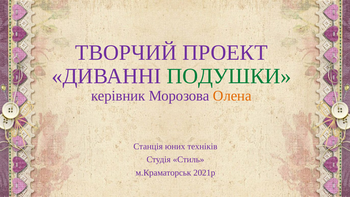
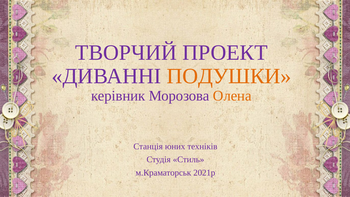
ПОДУШКИ colour: green -> orange (229, 76)
